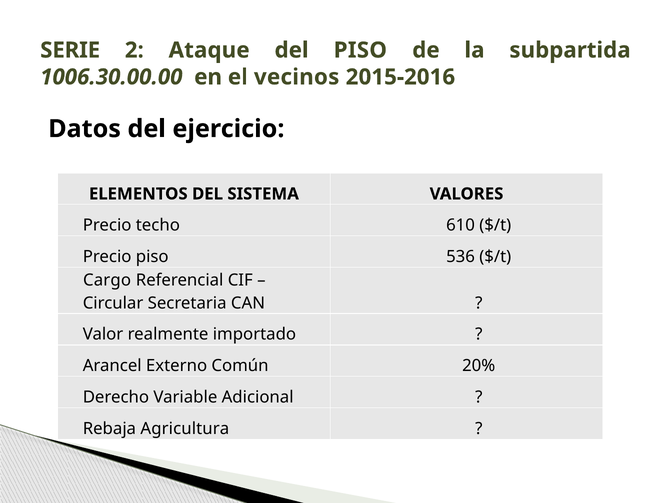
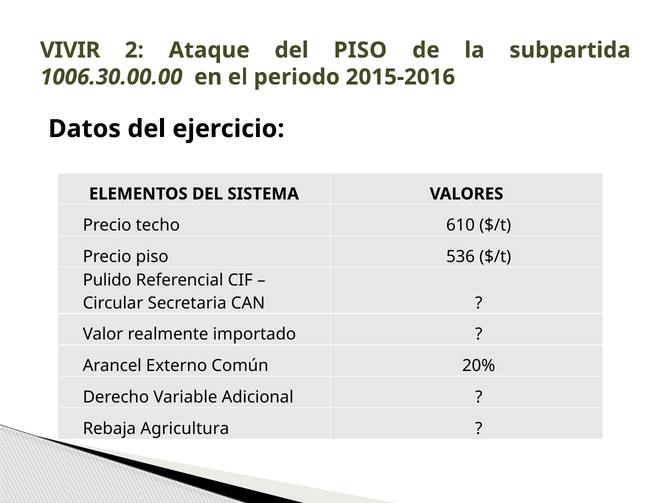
SERIE: SERIE -> VIVIR (70, 50)
vecinos: vecinos -> periodo (297, 77)
Cargo: Cargo -> Pulido (107, 280)
